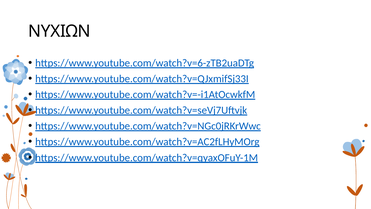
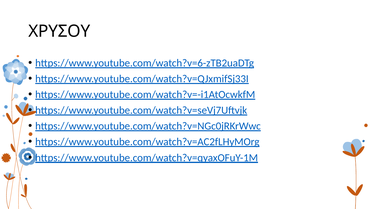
ΝΥΧΙΩΝ: ΝΥΧΙΩΝ -> ΧΡΥΣΟΥ (59, 31)
